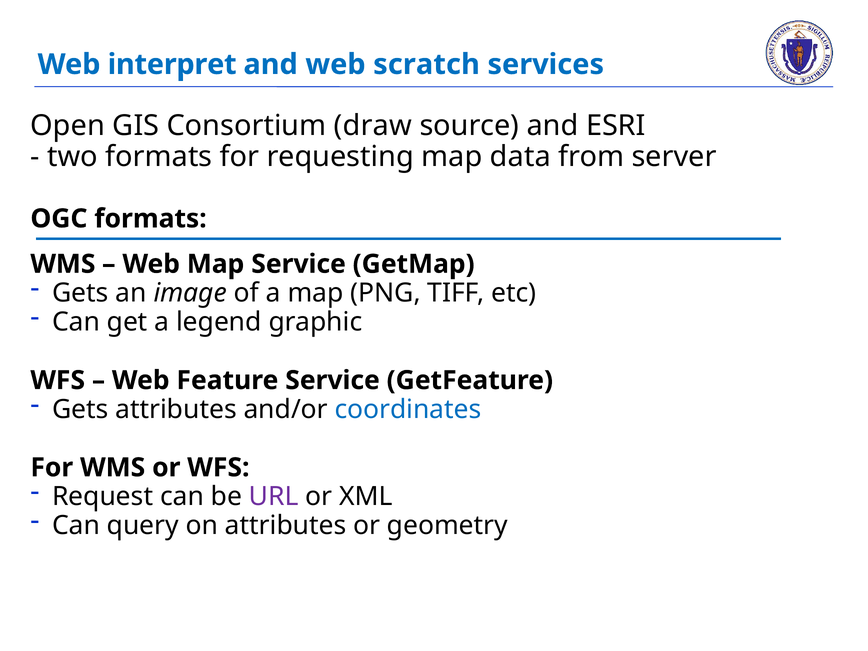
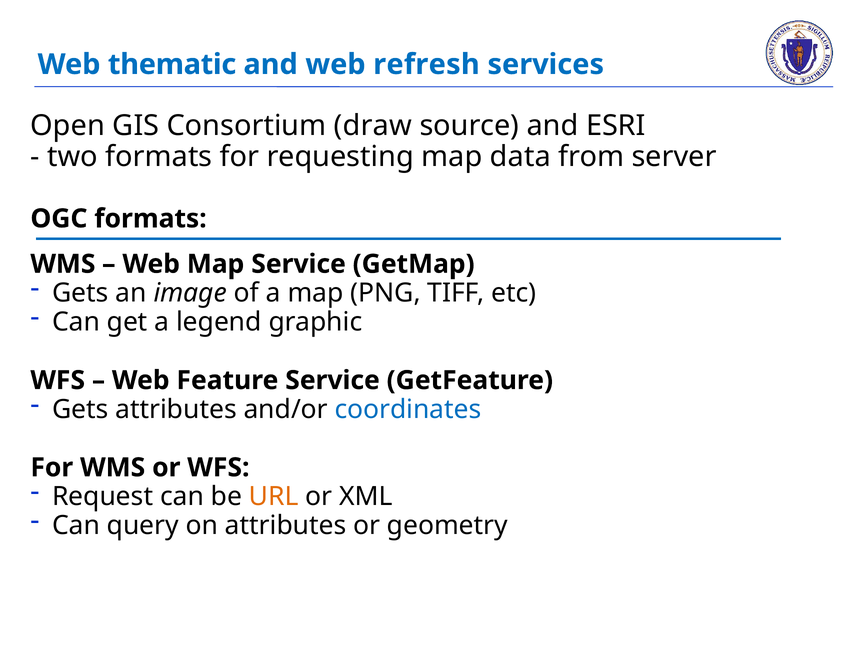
interpret: interpret -> thematic (172, 64)
scratch: scratch -> refresh (426, 64)
URL colour: purple -> orange (274, 497)
